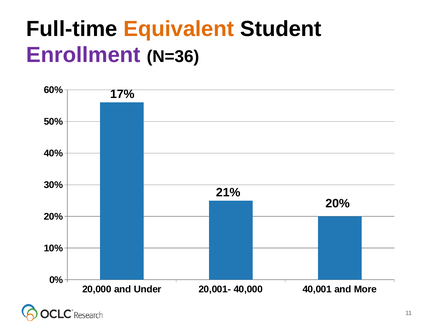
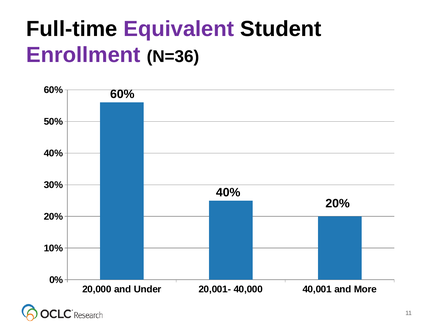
Equivalent colour: orange -> purple (179, 29)
17%: 17% -> 60% (122, 94)
21%: 21% -> 40% (228, 193)
